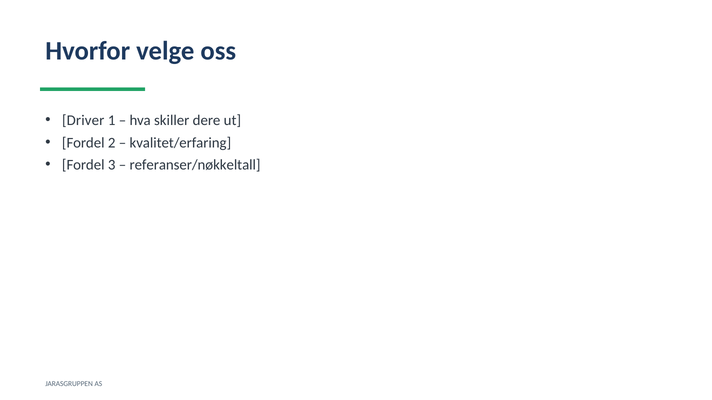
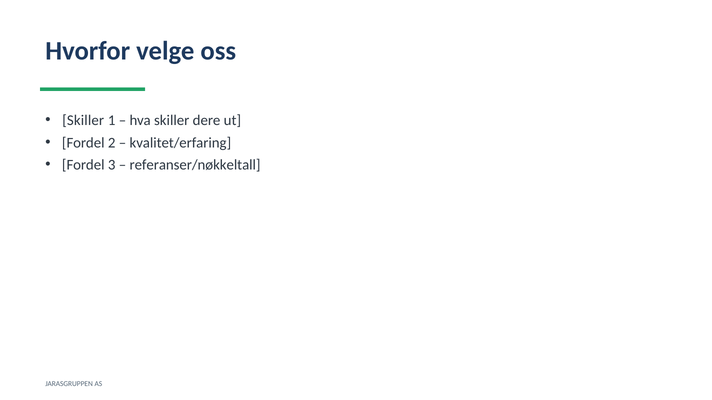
Driver: Driver -> Skiller (83, 121)
